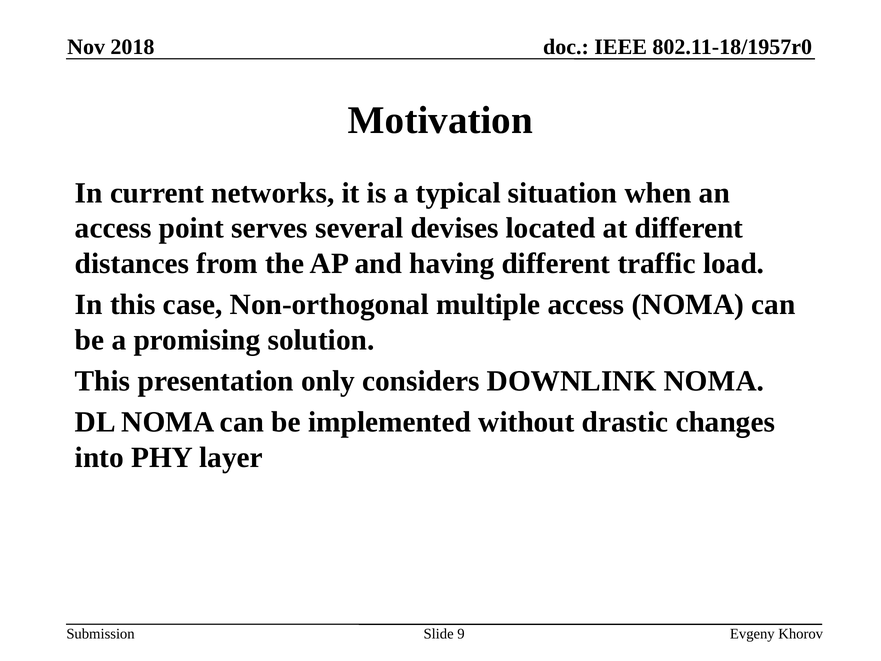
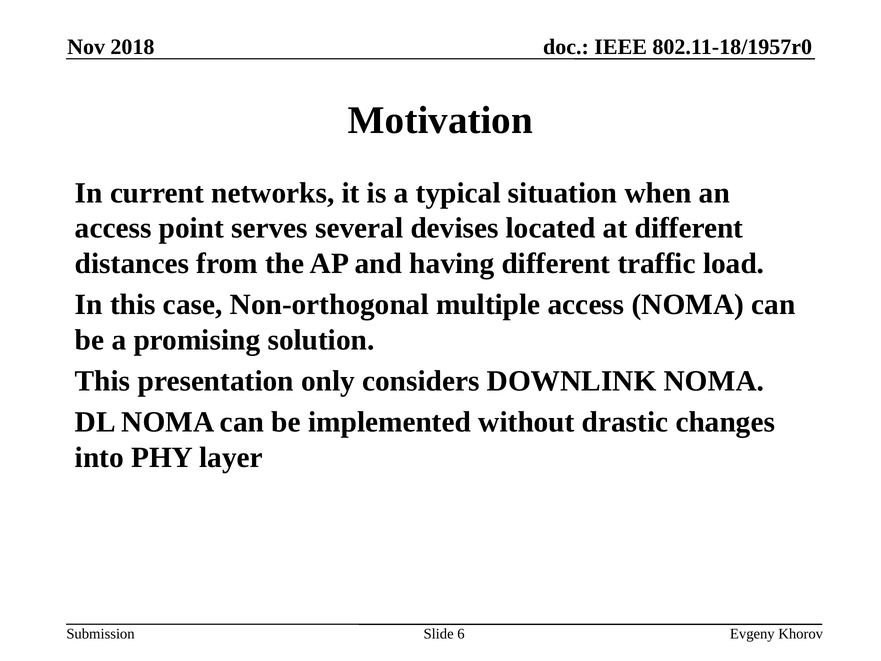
9: 9 -> 6 (461, 634)
